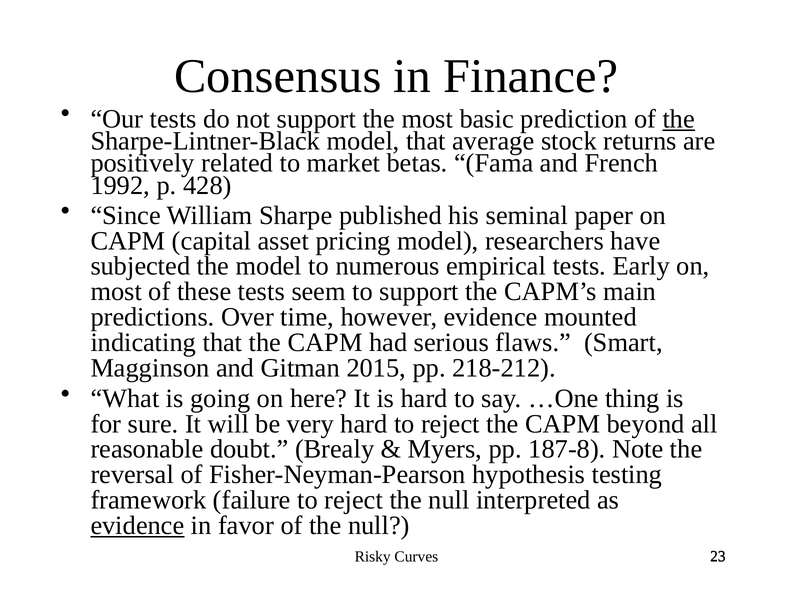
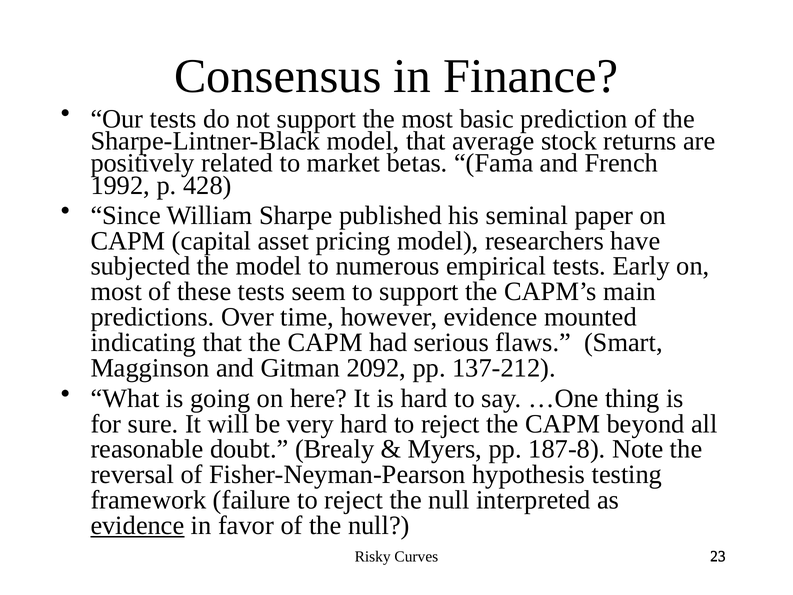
the underline: present -> none (679, 119)
2015: 2015 -> 2092 (376, 368)
218-212: 218-212 -> 137-212 (504, 368)
